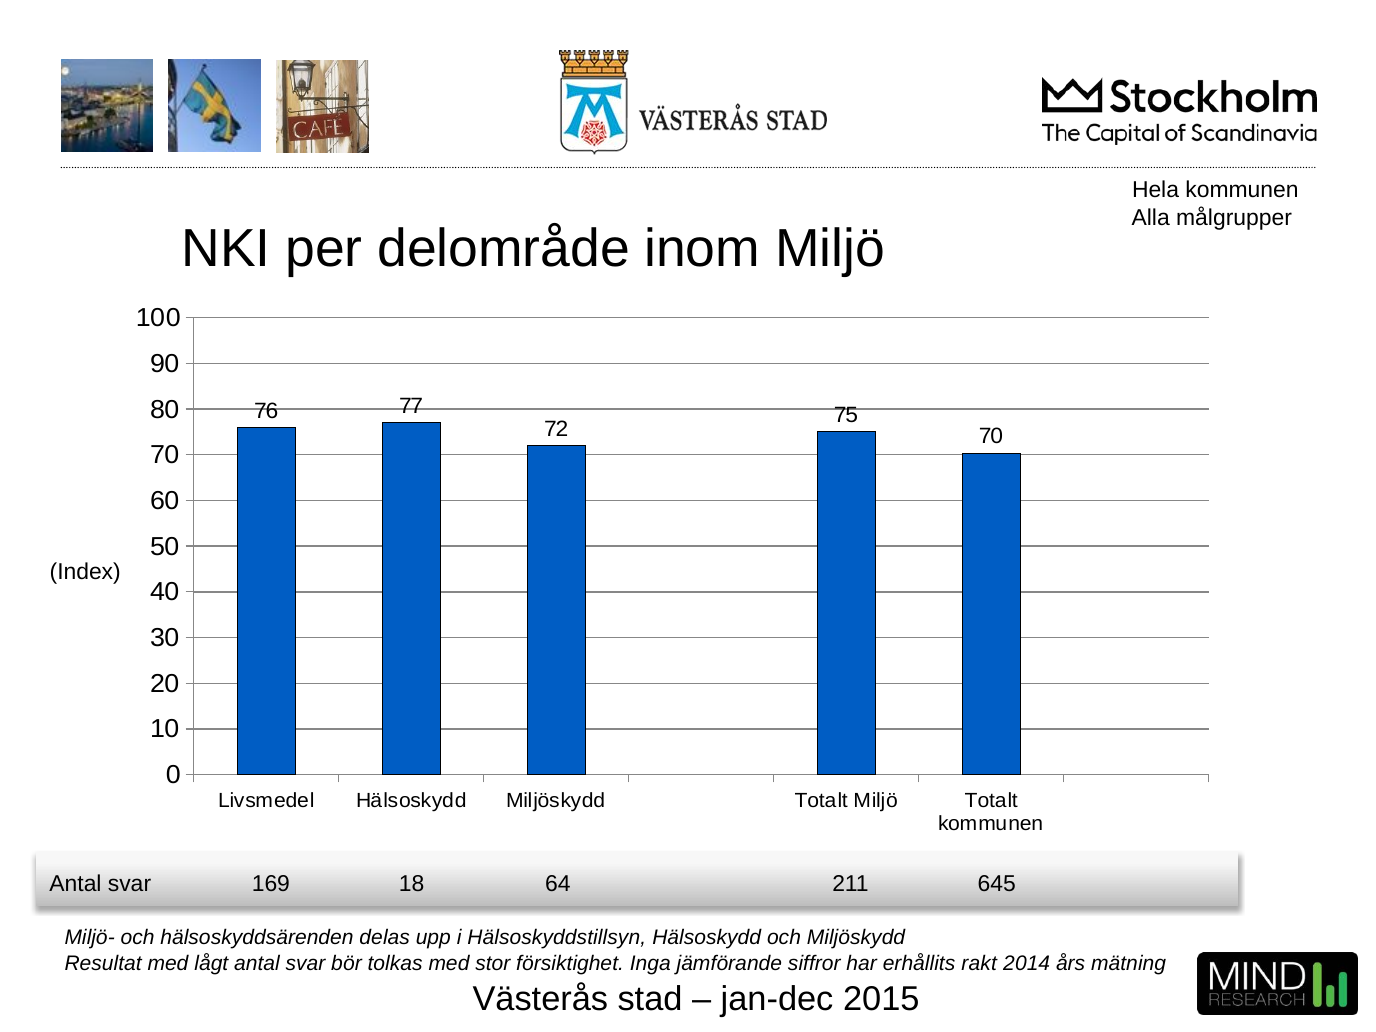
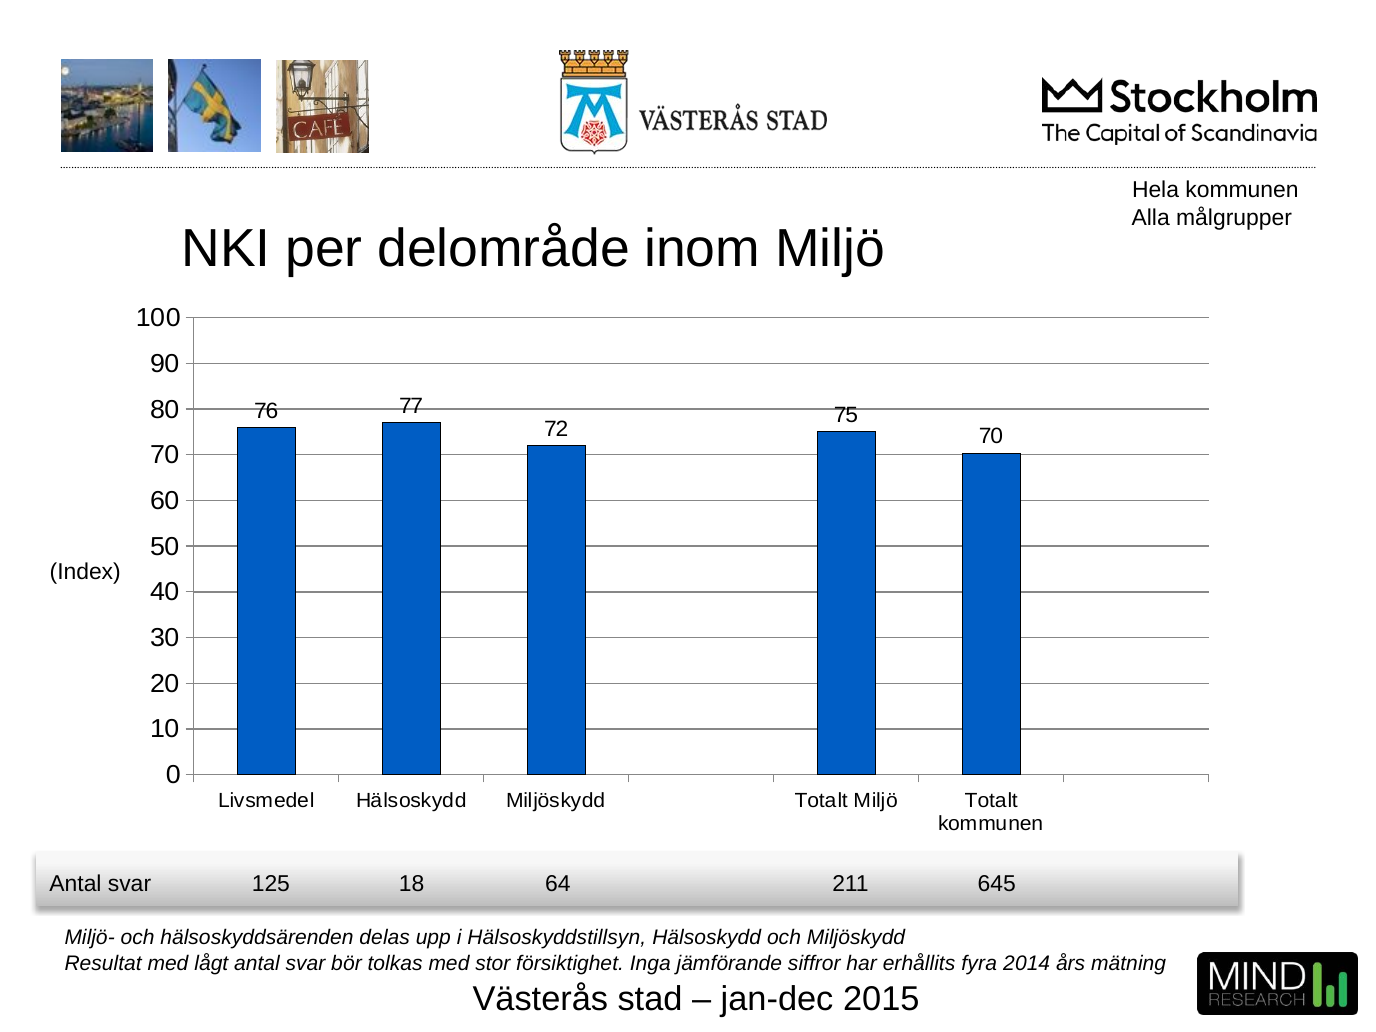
169: 169 -> 125 (271, 884)
rakt: rakt -> fyra (979, 963)
